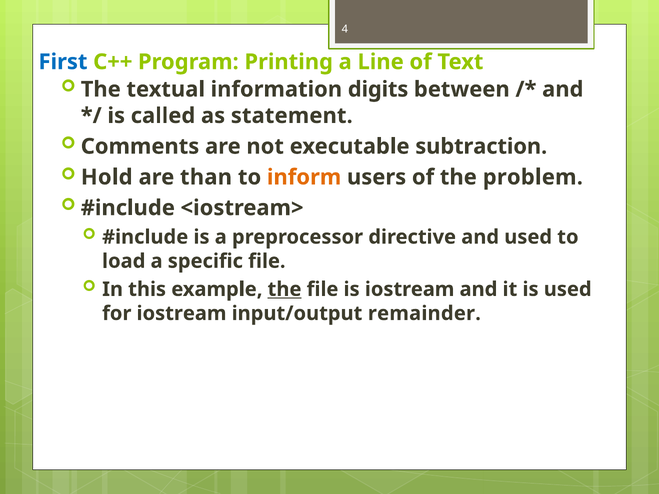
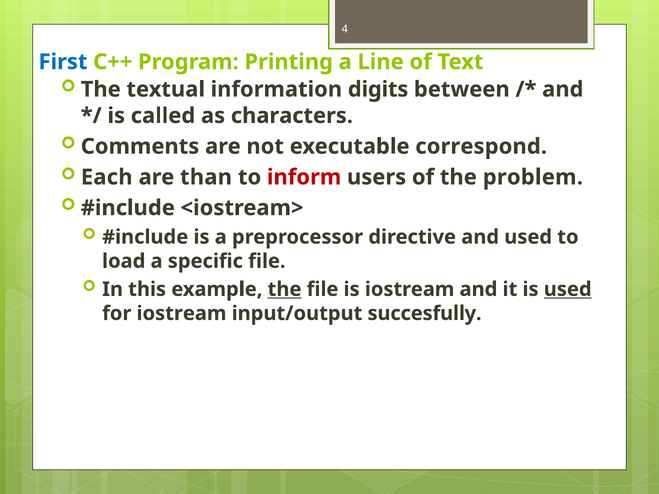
statement: statement -> characters (292, 116)
subtraction: subtraction -> correspond (481, 147)
Hold: Hold -> Each (107, 177)
inform colour: orange -> red (304, 177)
used underline: none -> present (568, 289)
remainder: remainder -> succesfully (425, 314)
